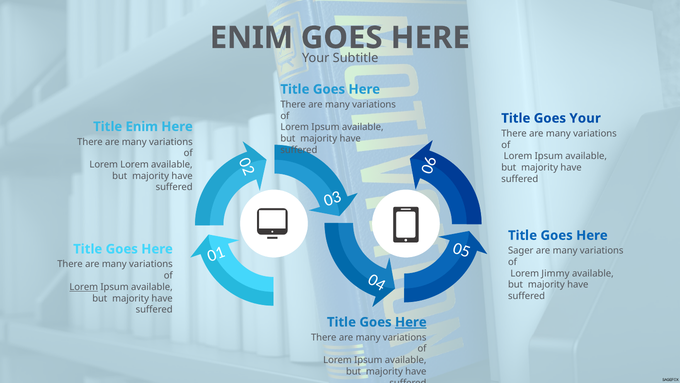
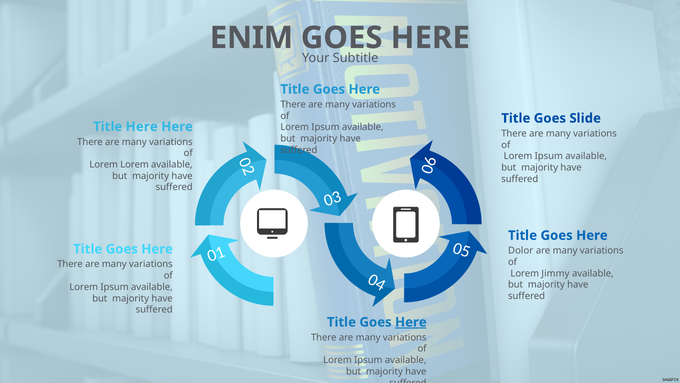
Goes Your: Your -> Slide (585, 118)
Title Enim: Enim -> Here (142, 126)
Sager: Sager -> Dolor (521, 250)
Lorem underline: present -> none (84, 287)
